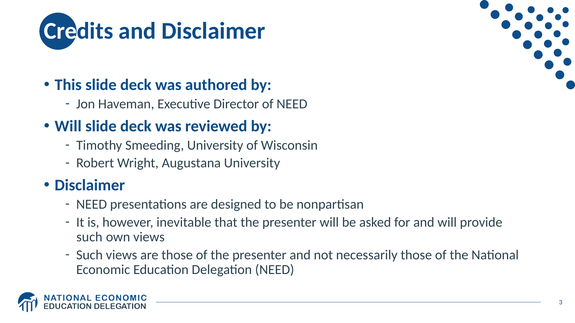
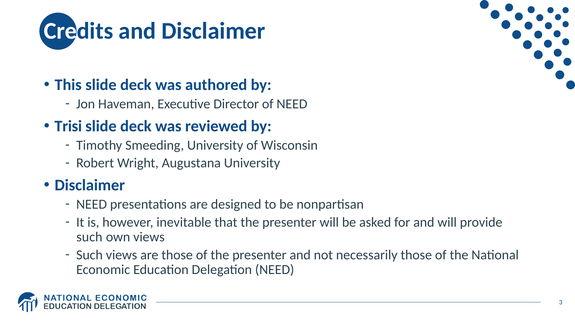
Will: Will -> Trisi (68, 126)
